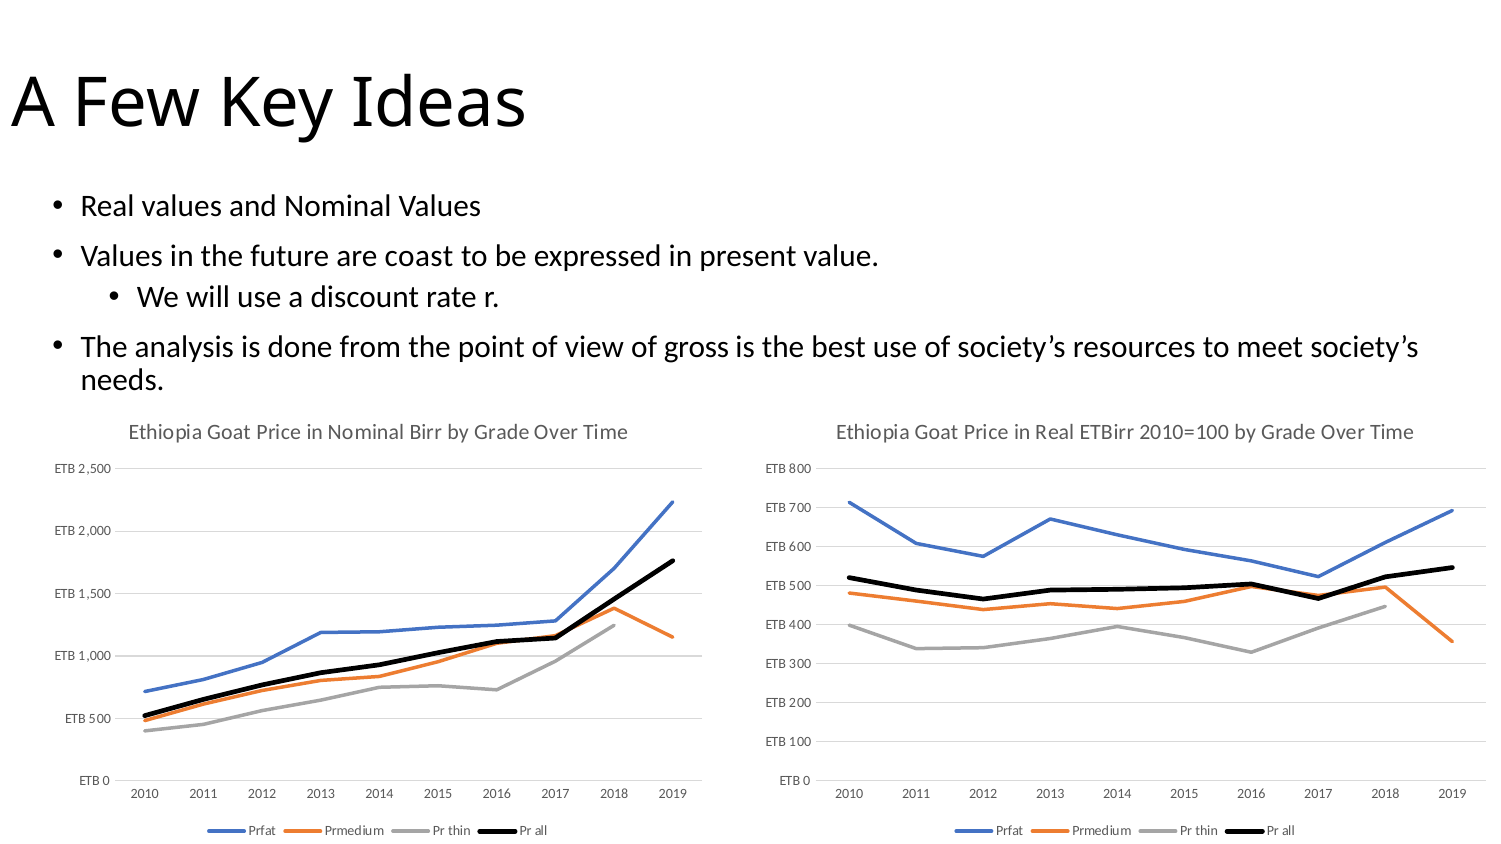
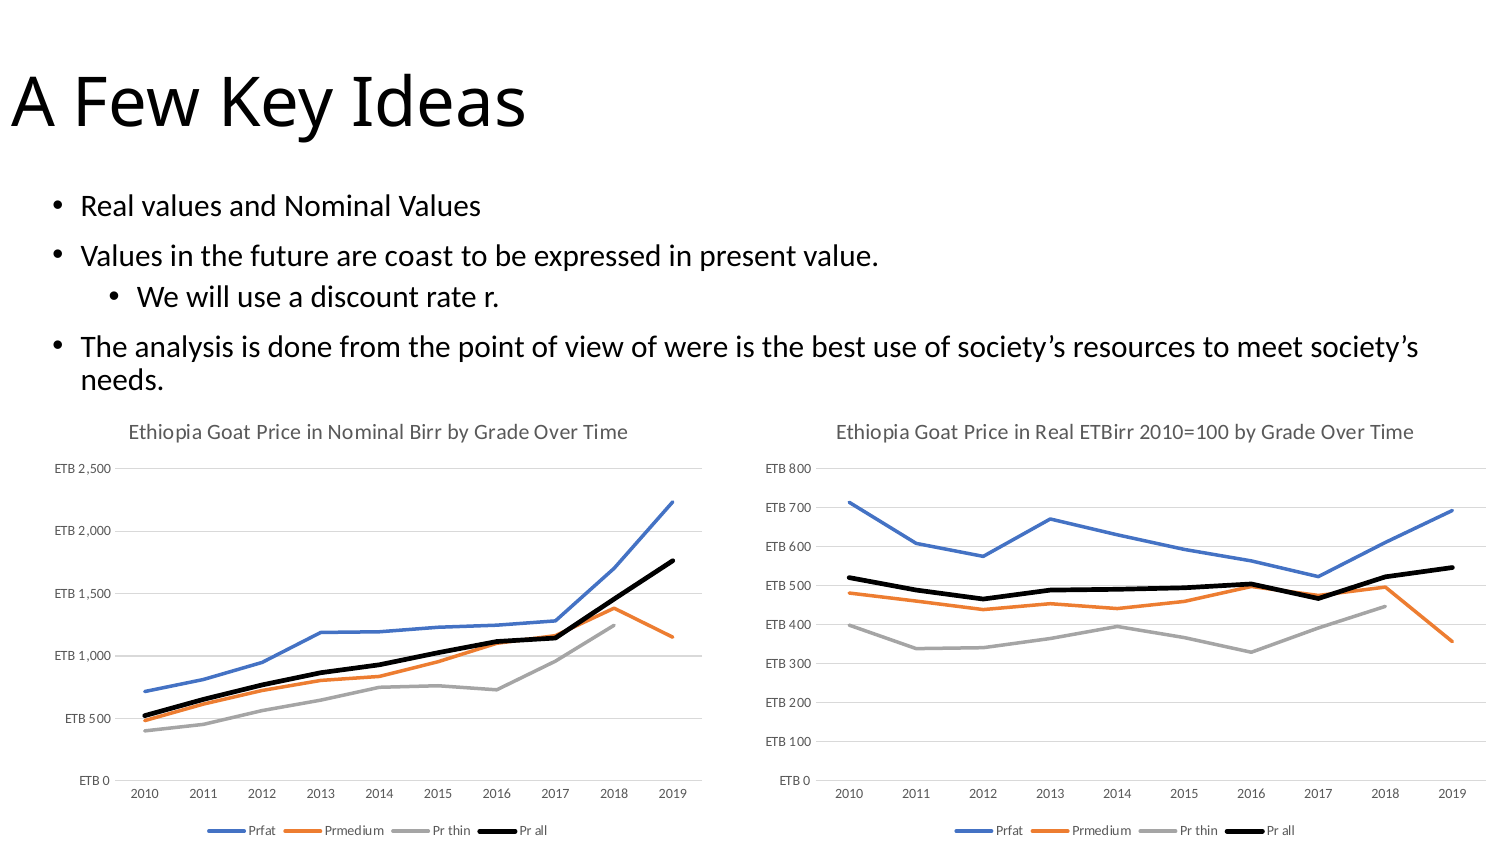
gross: gross -> were (696, 347)
